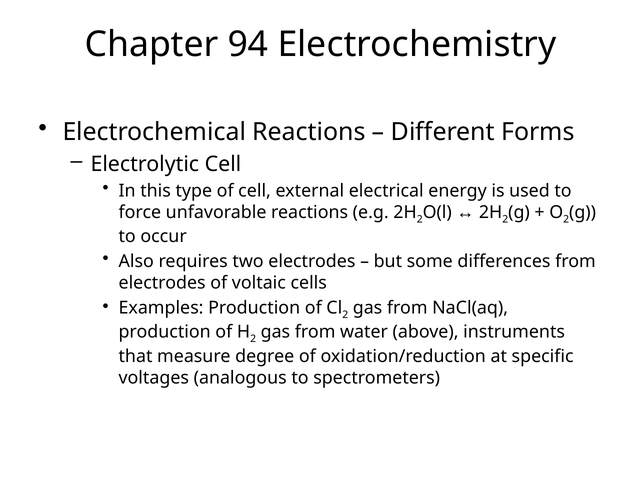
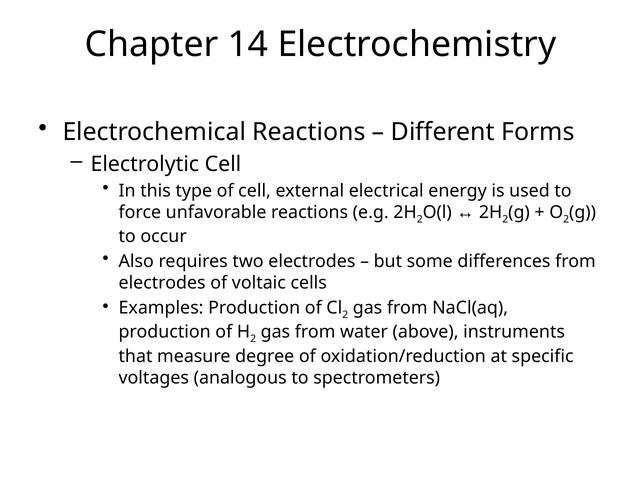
94: 94 -> 14 (248, 45)
